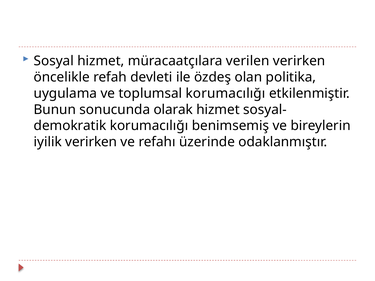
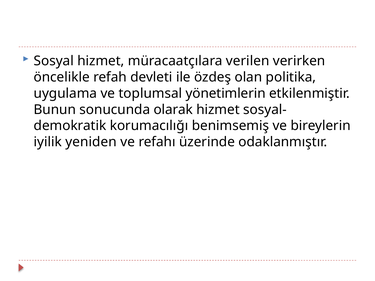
toplumsal korumacılığı: korumacılığı -> yönetimlerin (226, 93)
iyilik verirken: verirken -> yeniden (91, 142)
